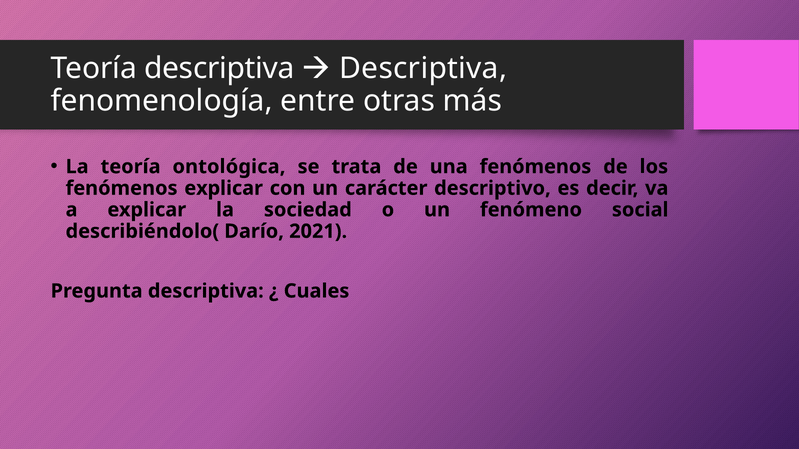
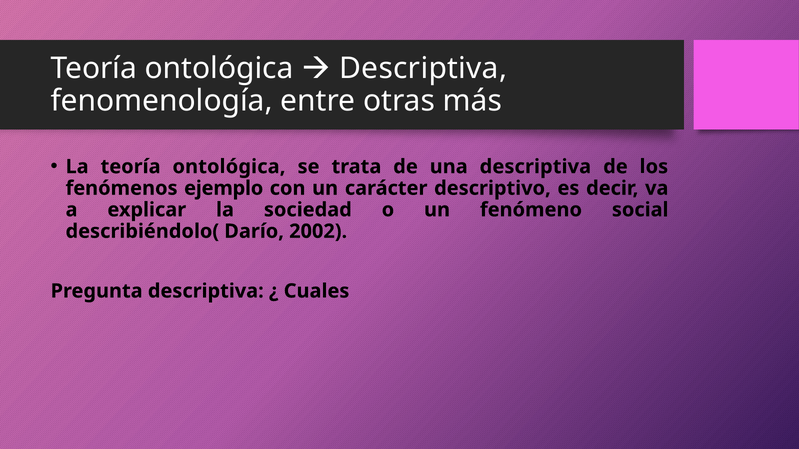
descriptiva: descriptiva -> ontológica (219, 68)
una fenómenos: fenómenos -> descriptiva (535, 167)
fenómenos explicar: explicar -> ejemplo (224, 188)
2021: 2021 -> 2002 (318, 231)
